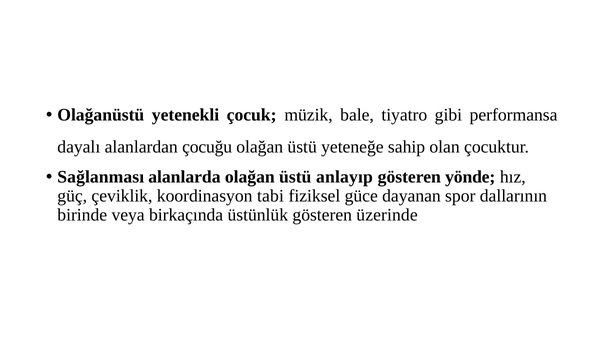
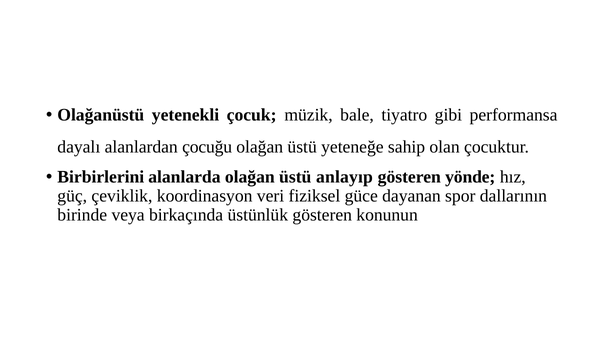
Sağlanması: Sağlanması -> Birbirlerini (101, 177)
tabi: tabi -> veri (271, 196)
üzerinde: üzerinde -> konunun (387, 215)
